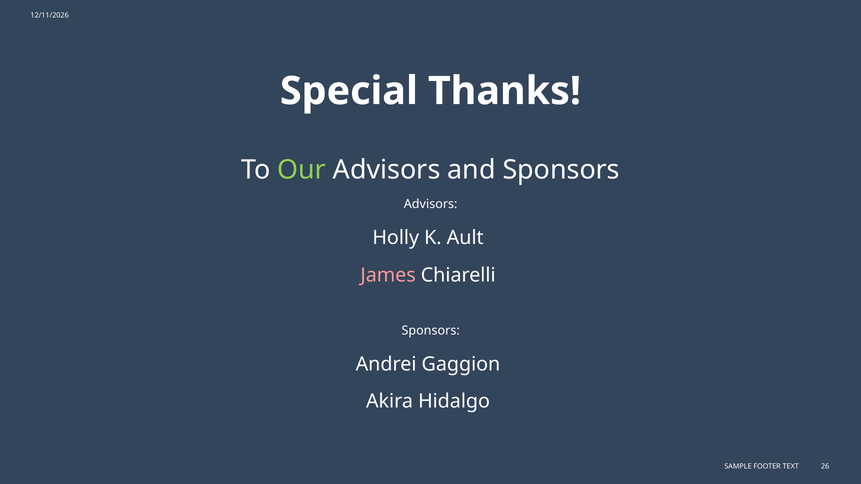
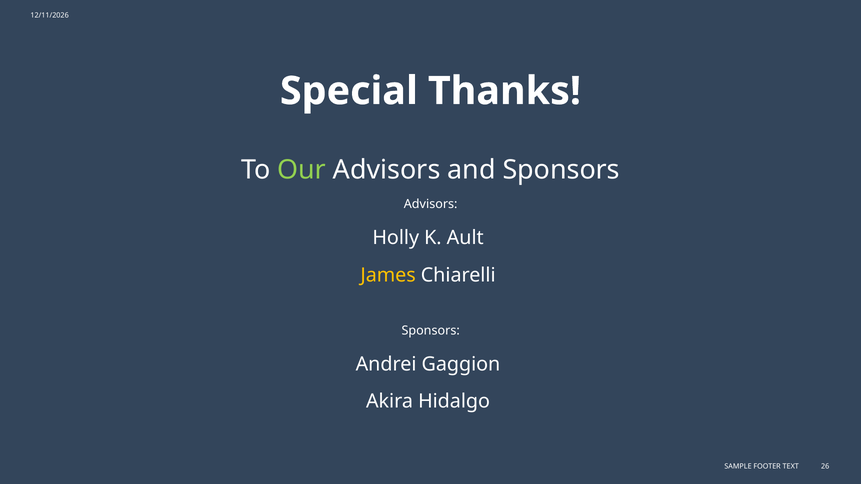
James colour: pink -> yellow (388, 275)
